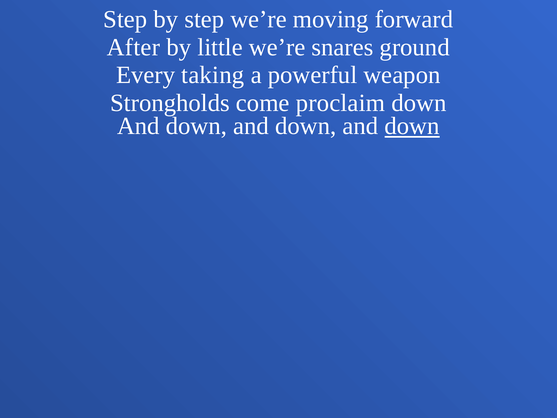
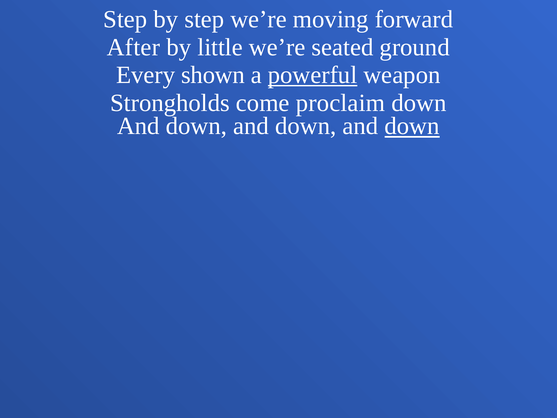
snares: snares -> seated (342, 47)
taking: taking -> shown (213, 75)
powerful underline: none -> present (313, 75)
